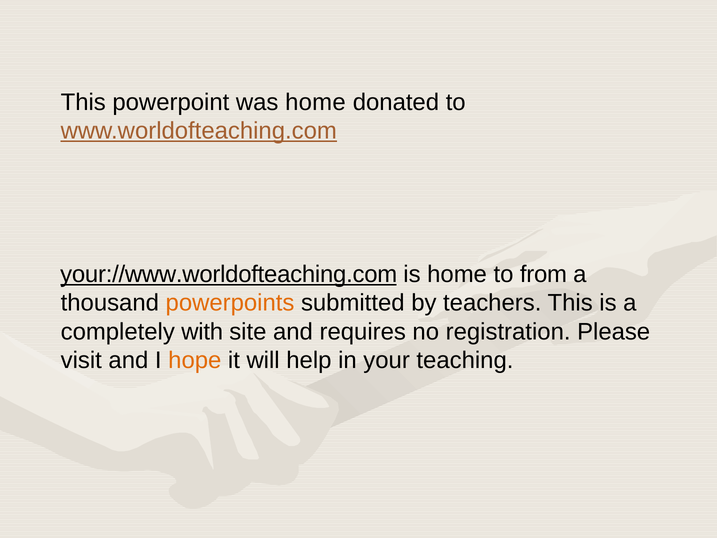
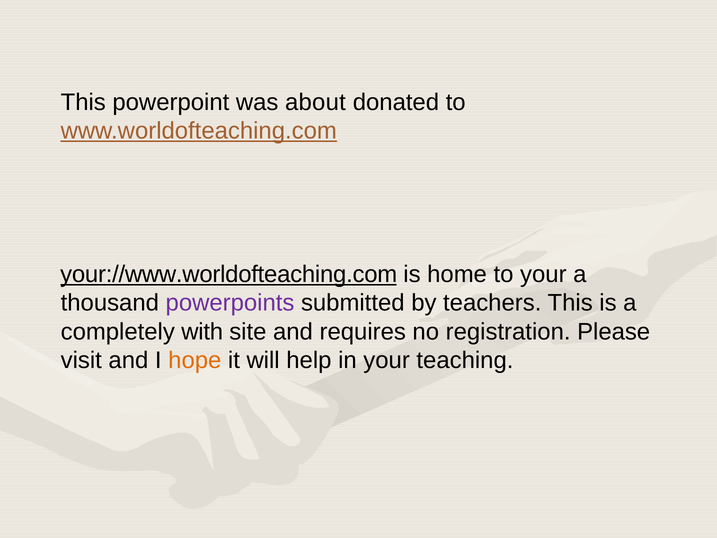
was home: home -> about (315, 102)
to from: from -> your (543, 274)
powerpoints colour: orange -> purple (230, 303)
